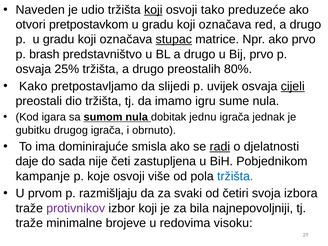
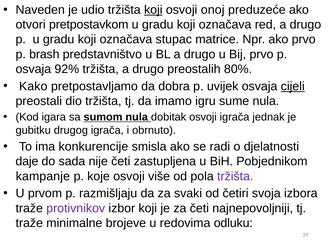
tako: tako -> onoj (213, 10)
stupac underline: present -> none (174, 39)
25%: 25% -> 92% (67, 69)
slijedi: slijedi -> dobra (174, 86)
dobitak jednu: jednu -> osvoji (203, 117)
dominirajuće: dominirajuće -> konkurencije (93, 147)
radi underline: present -> none (220, 147)
tržišta colour: blue -> purple (235, 176)
za bila: bila -> četi (199, 208)
visoku: visoku -> odluku (233, 223)
